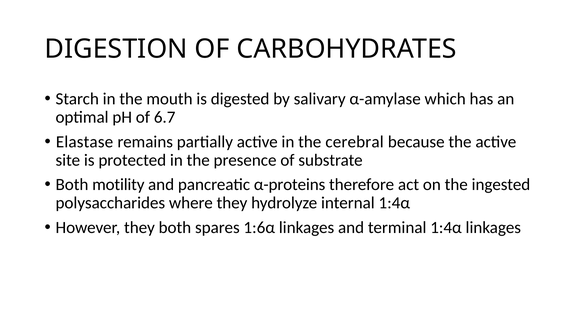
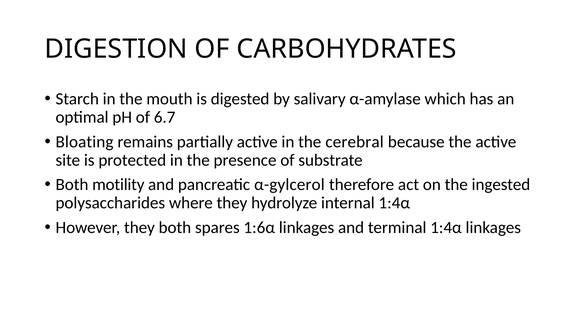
Elastase: Elastase -> Bloating (85, 142)
α-proteins: α-proteins -> α-gylcerol (289, 185)
